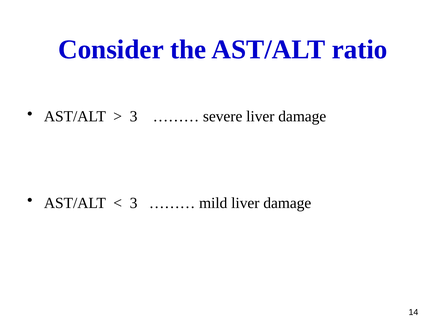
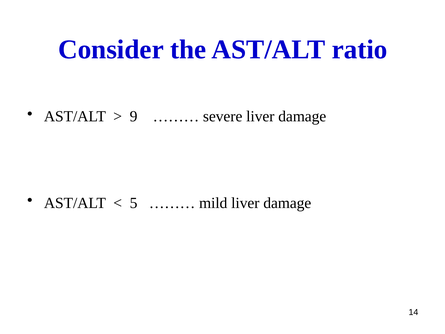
3: 3 -> 9 (134, 116)
3: 3 -> 5 (134, 203)
